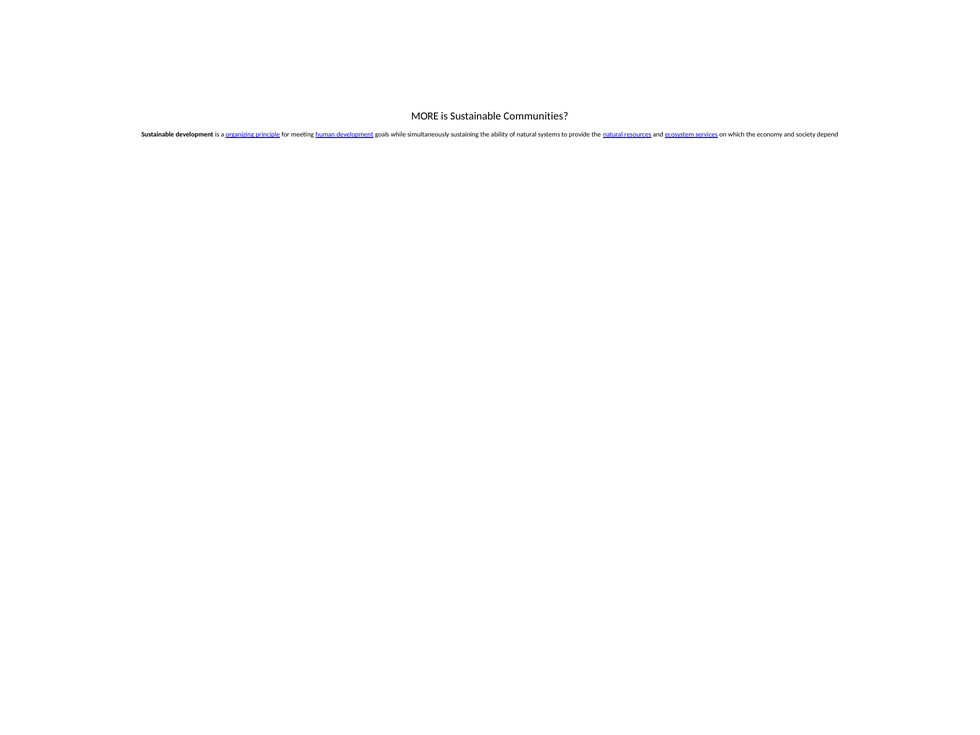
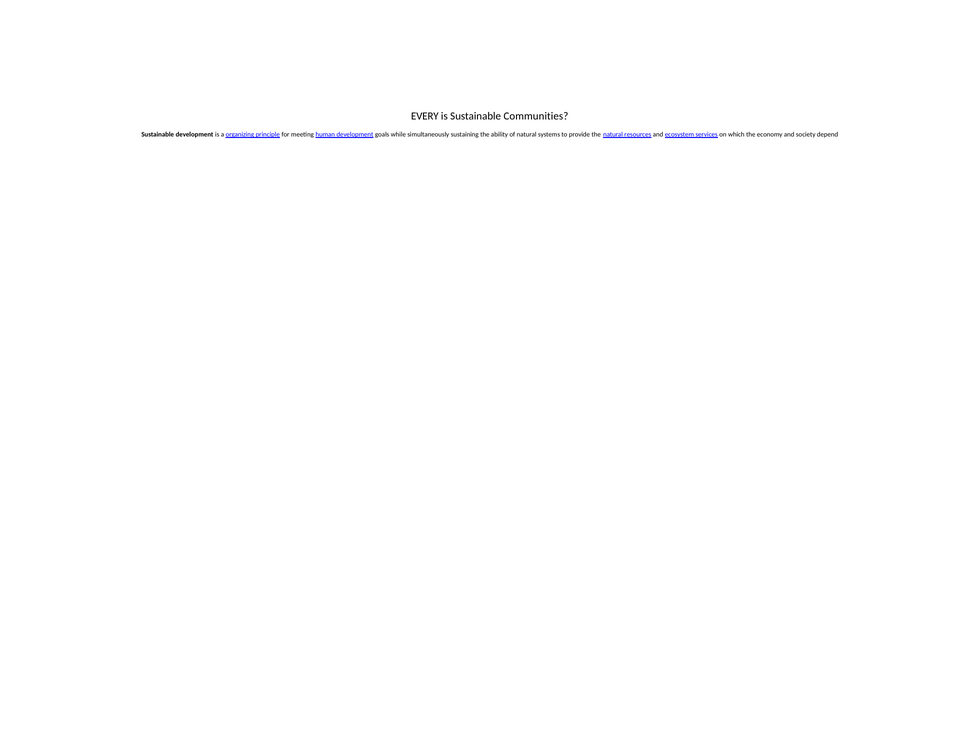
MORE: MORE -> EVERY (425, 116)
